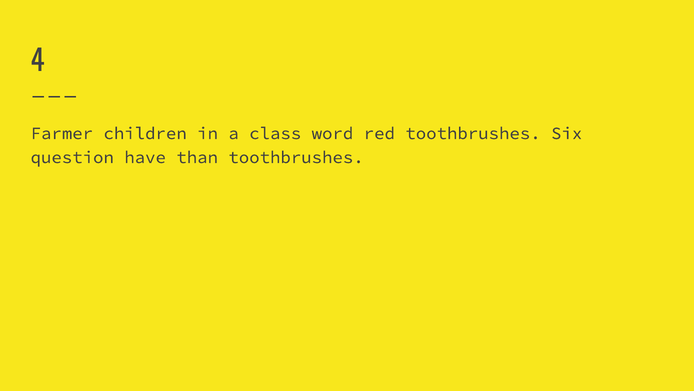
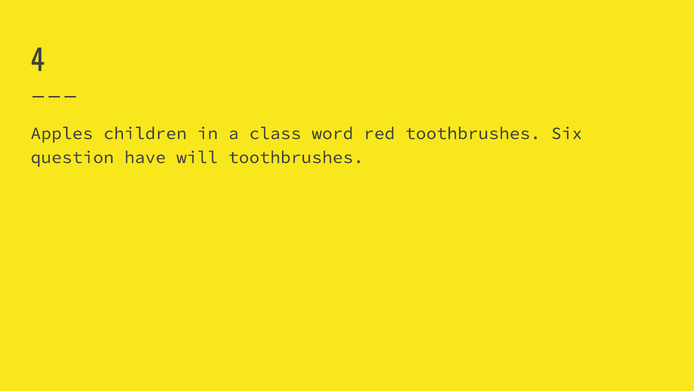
Farmer: Farmer -> Apples (62, 133)
than: than -> will (197, 157)
